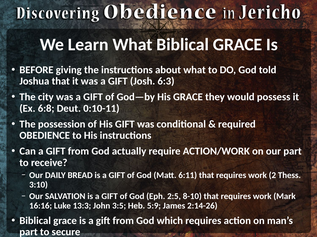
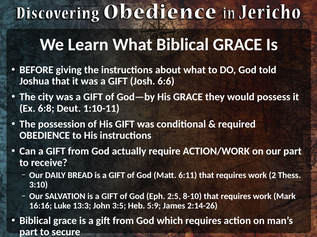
6:3: 6:3 -> 6:6 (166, 81)
0:10-11: 0:10-11 -> 1:10-11 (101, 109)
